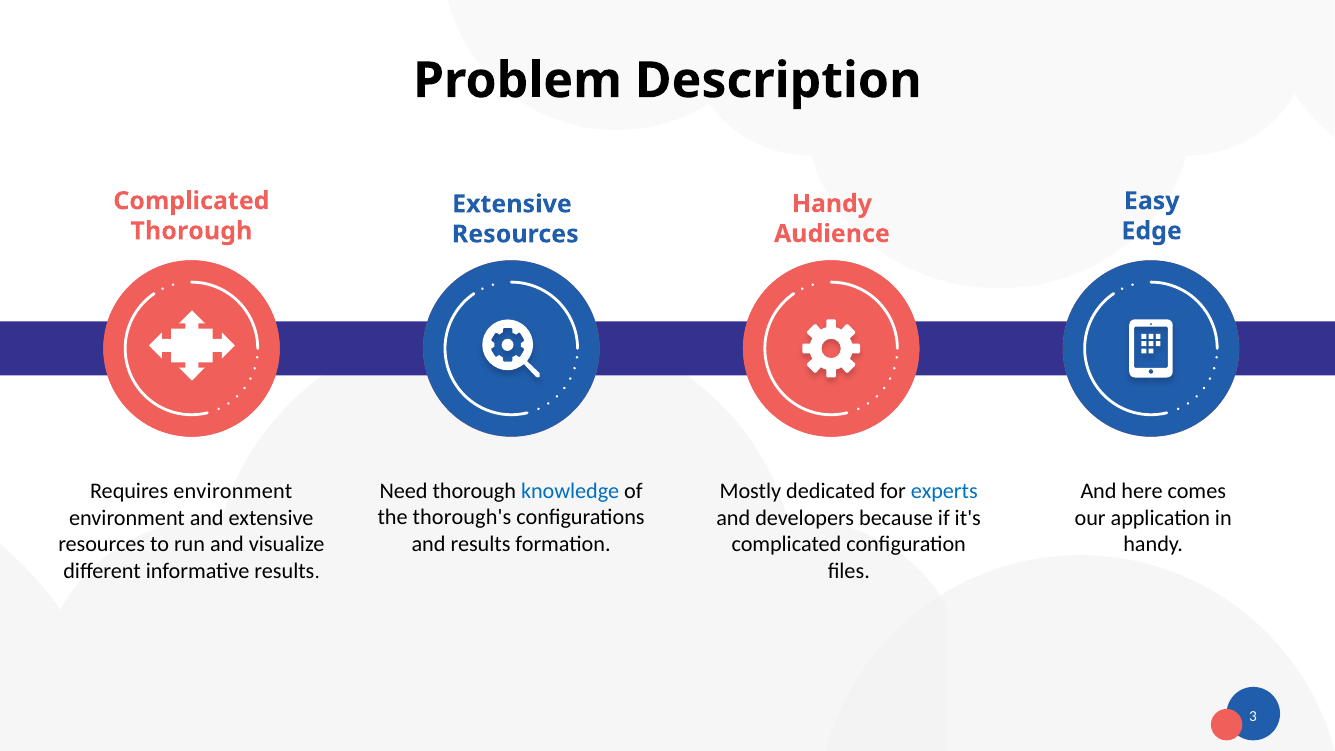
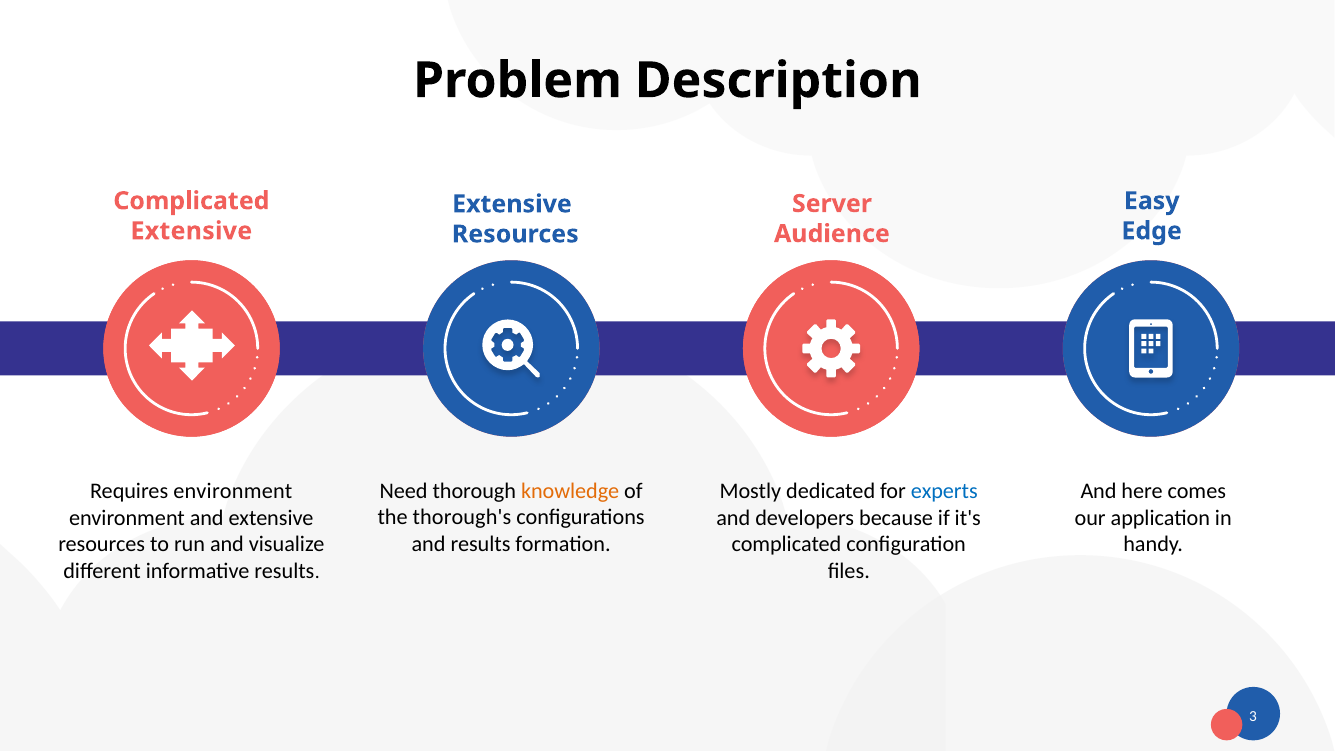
Handy: Handy -> Server (832, 204)
Thorough: Thorough -> Extensive (191, 231)
knowledge colour: blue -> orange (570, 491)
